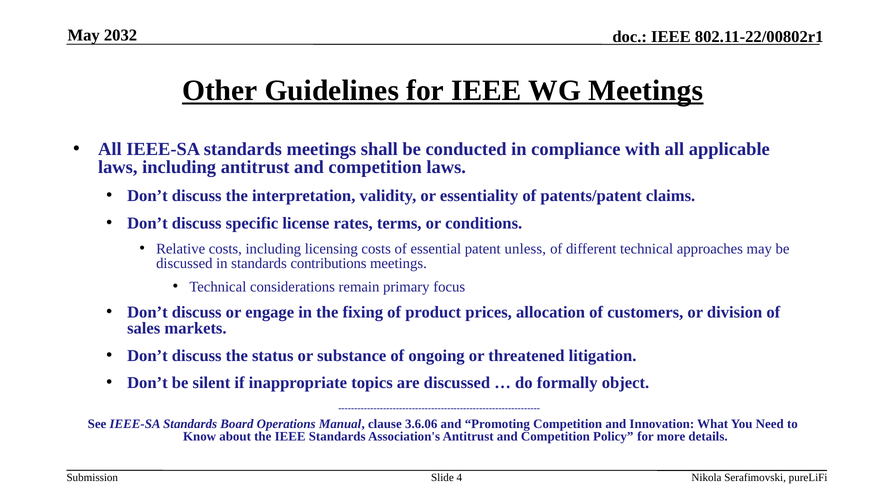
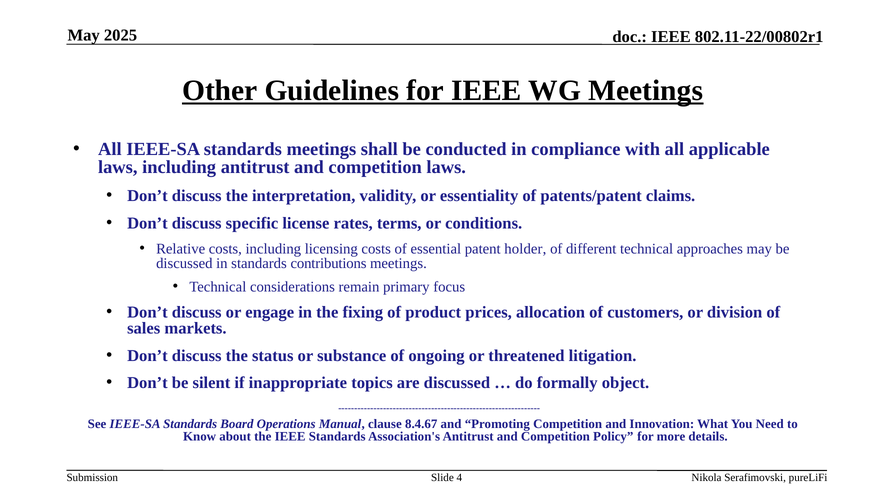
2032: 2032 -> 2025 (121, 35)
unless: unless -> holder (525, 249)
3.6.06: 3.6.06 -> 8.4.67 (421, 424)
